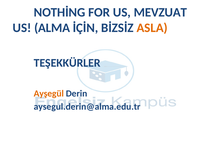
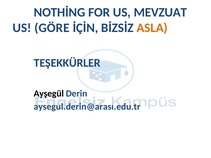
ALMA: ALMA -> GÖRE (52, 28)
Ayşegül colour: orange -> black (49, 94)
aysegul.derin@alma.edu.tr: aysegul.derin@alma.edu.tr -> aysegul.derin@arası.edu.tr (87, 107)
